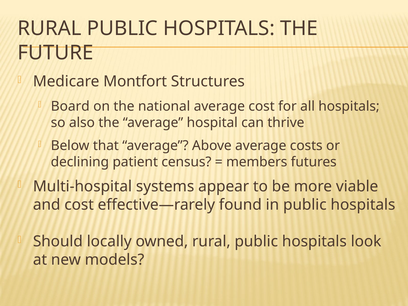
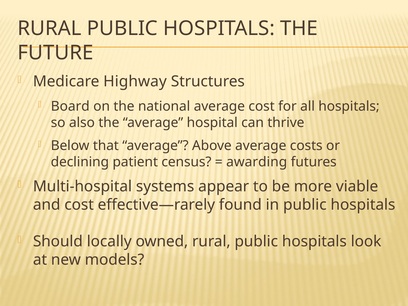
Montfort: Montfort -> Highway (135, 82)
members: members -> awarding (257, 162)
